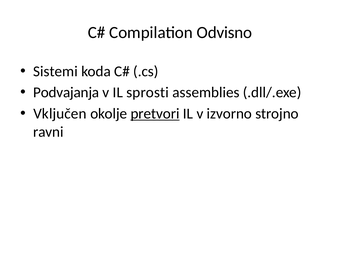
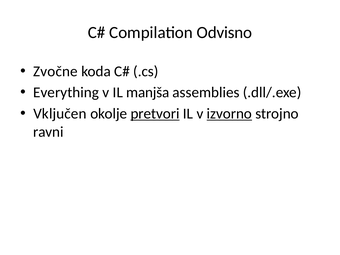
Sistemi: Sistemi -> Zvočne (55, 71)
Podvajanja: Podvajanja -> Everything (66, 92)
sprosti: sprosti -> manjša (148, 92)
izvorno underline: none -> present (229, 114)
